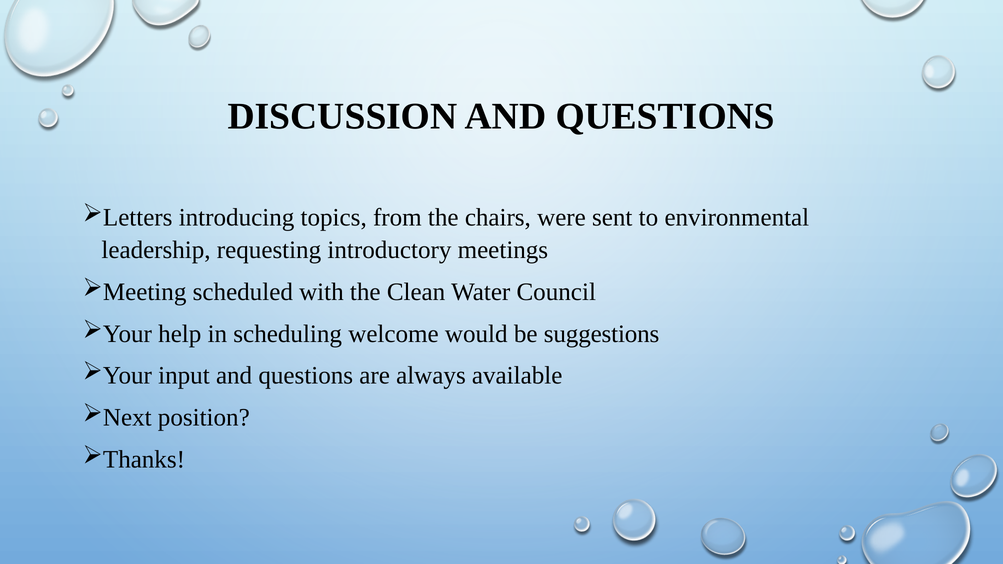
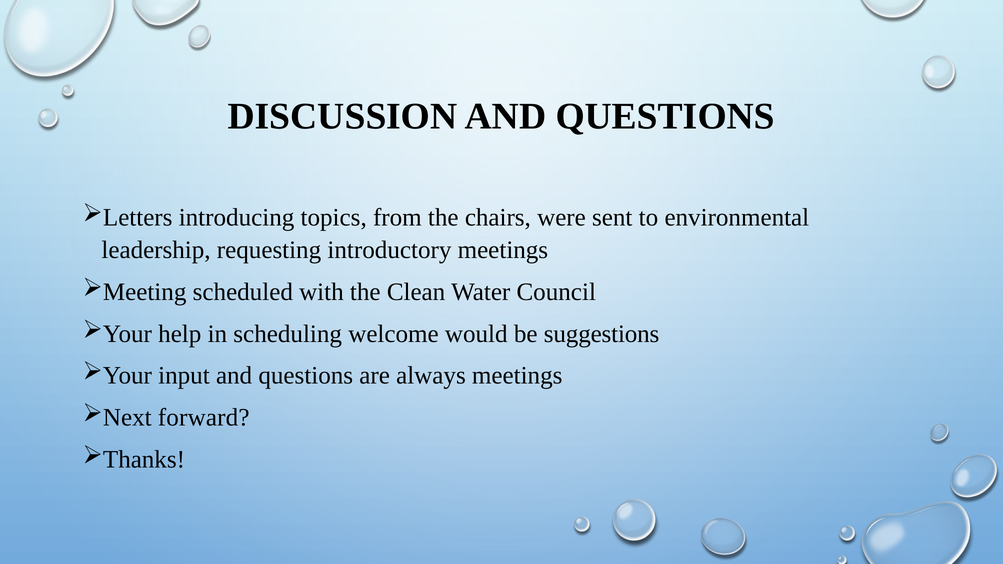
always available: available -> meetings (517, 376)
position: position -> forward (204, 418)
